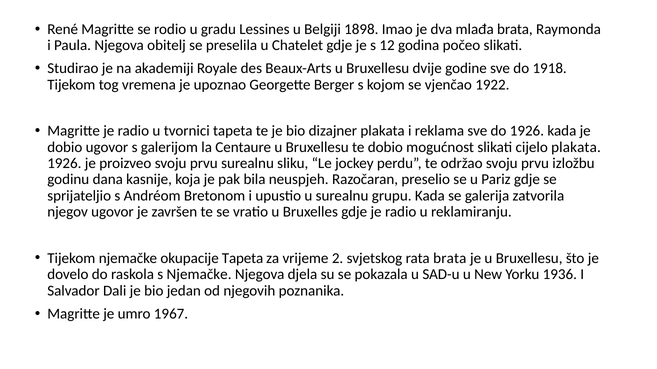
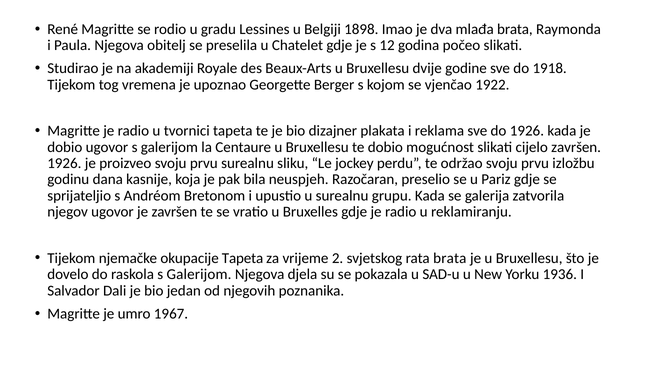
cijelo plakata: plakata -> završen (576, 147)
raskola s Njemačke: Njemačke -> Galerijom (199, 275)
